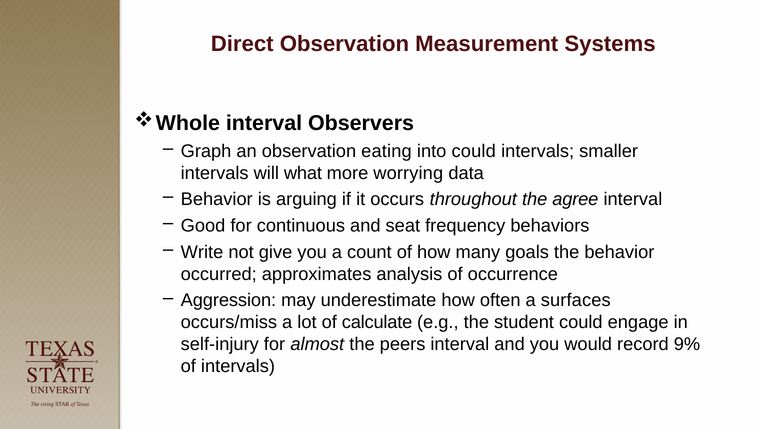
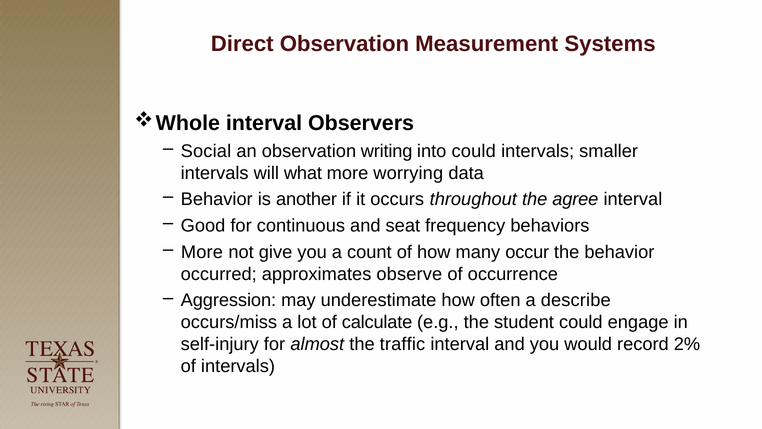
Graph: Graph -> Social (206, 151)
eating: eating -> writing (387, 151)
arguing: arguing -> another (307, 199)
Write: Write -> More (202, 252)
goals: goals -> occur (527, 252)
analysis: analysis -> observe (409, 274)
surfaces: surfaces -> describe (576, 300)
peers: peers -> traffic (402, 344)
9%: 9% -> 2% (687, 344)
